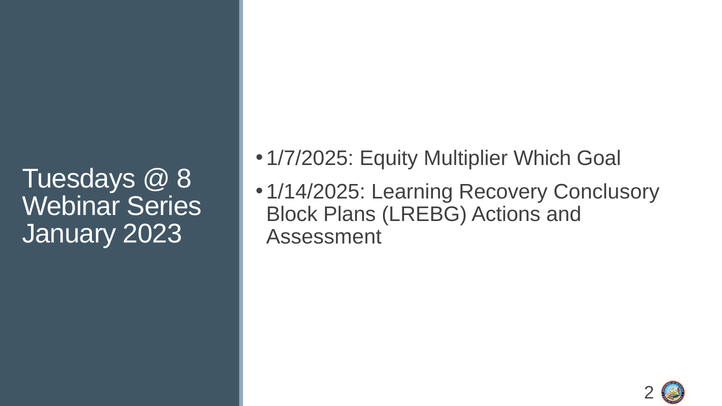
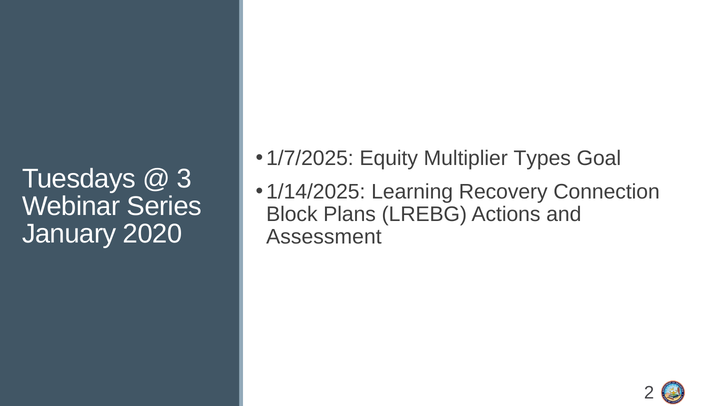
Which: Which -> Types (542, 158)
8: 8 -> 3 (184, 179)
Conclusory: Conclusory -> Connection (607, 192)
2023: 2023 -> 2020 (153, 234)
